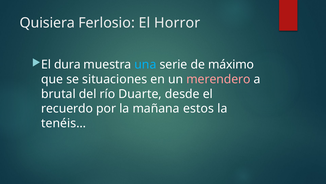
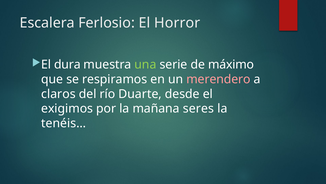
Quisiera: Quisiera -> Escalera (47, 23)
una colour: light blue -> light green (145, 64)
situaciones: situaciones -> respiramos (115, 79)
brutal: brutal -> claros (58, 94)
recuerdo: recuerdo -> exigimos (67, 108)
estos: estos -> seres (198, 108)
